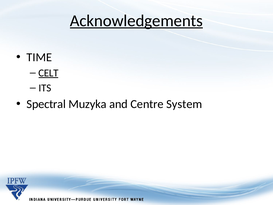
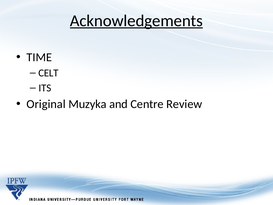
CELT underline: present -> none (48, 73)
Spectral: Spectral -> Original (46, 104)
System: System -> Review (184, 104)
